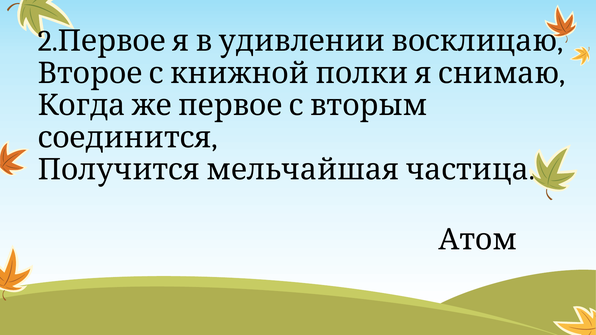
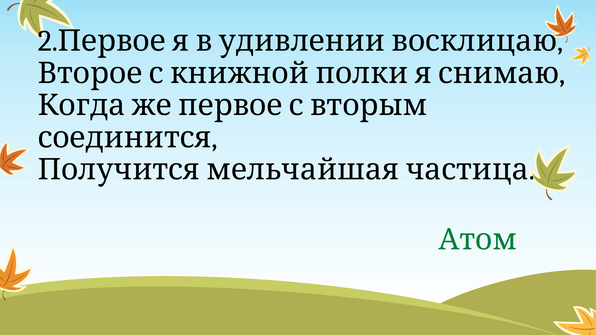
Атом colour: black -> green (478, 240)
